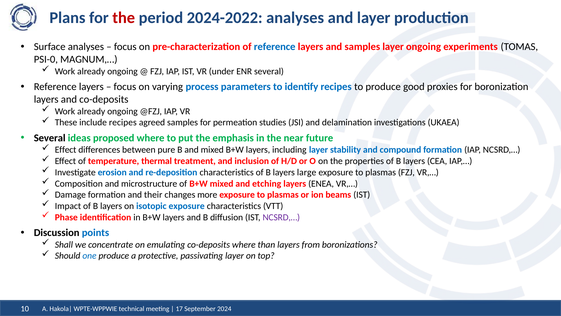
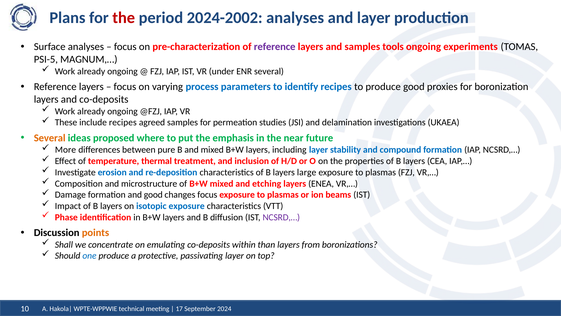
2024-2022: 2024-2022 -> 2024-2002 (225, 18)
reference colour: blue -> purple (275, 47)
samples layer: layer -> tools (393, 47)
PSI-0: PSI-0 -> PSI-5 (46, 59)
Several colour: black -> orange (50, 138)
Effect: Effect -> More (66, 150)
and their: their -> good (153, 195)
changes more: more -> focus (207, 195)
points colour: blue -> orange (95, 232)
co-deposits where: where -> within (244, 244)
